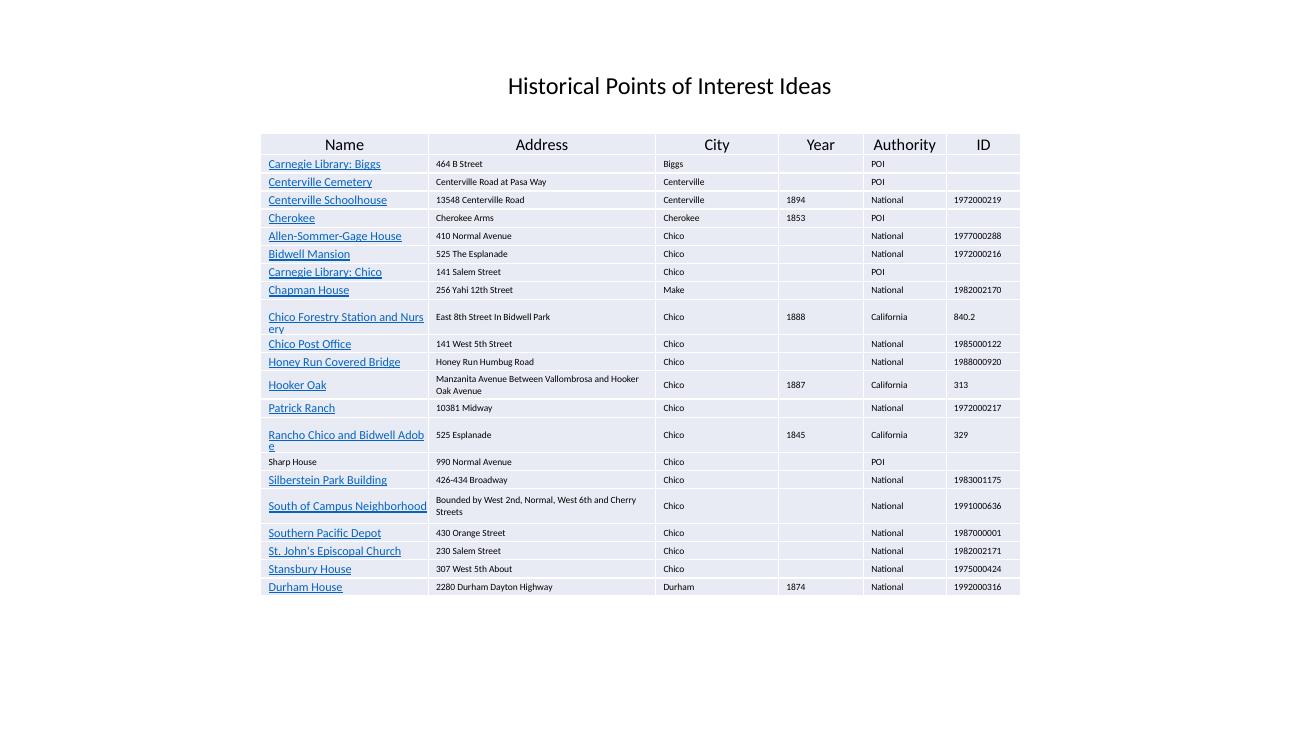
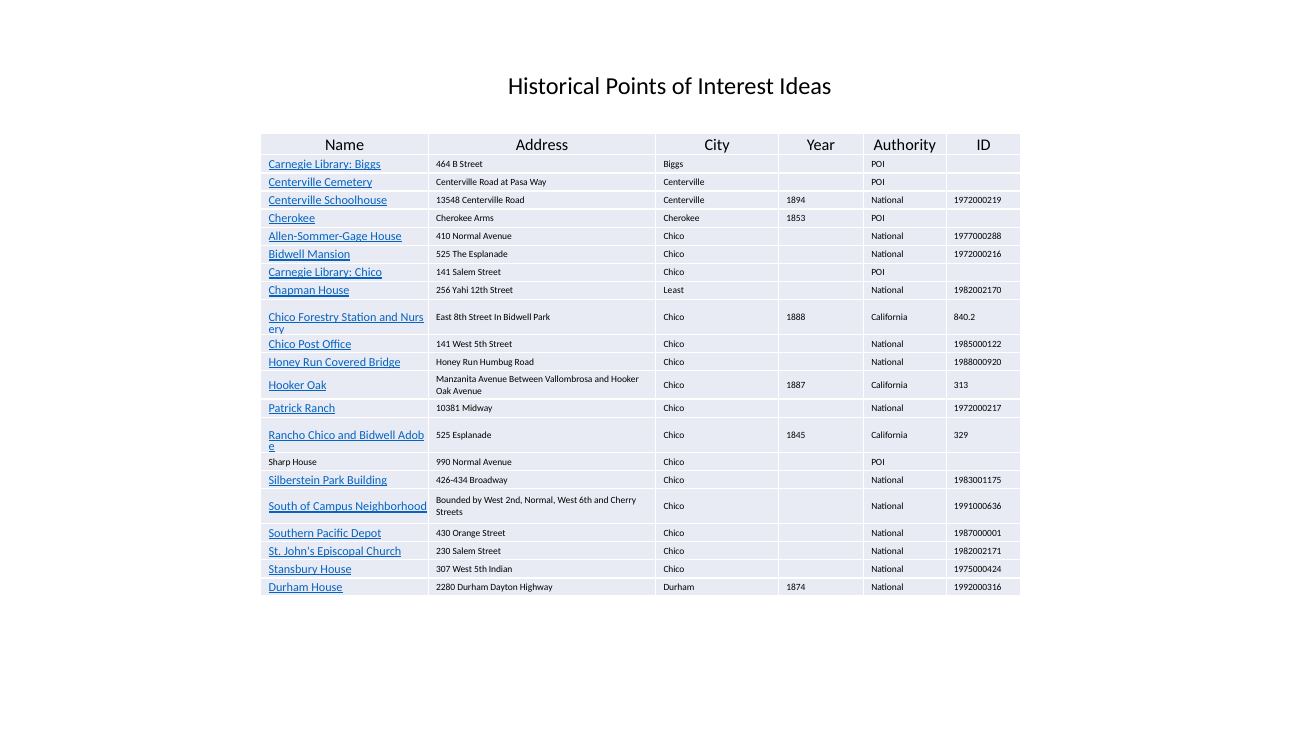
Make: Make -> Least (674, 291)
About: About -> Indian (501, 569)
